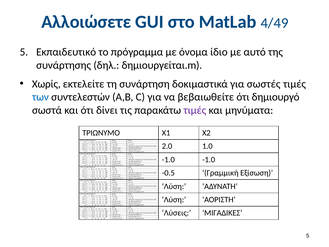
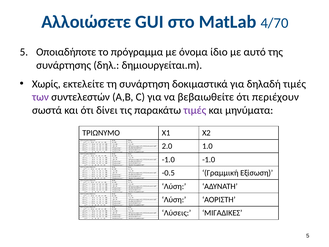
4/49: 4/49 -> 4/70 (275, 23)
Εκπαιδευτικό: Εκπαιδευτικό -> Οποιαδήποτε (66, 52)
σωστές: σωστές -> δηλαδή (264, 84)
των colour: blue -> purple (40, 97)
δημιουργό: δημιουργό -> περιέχουν (275, 97)
